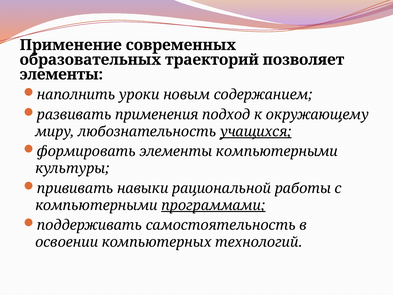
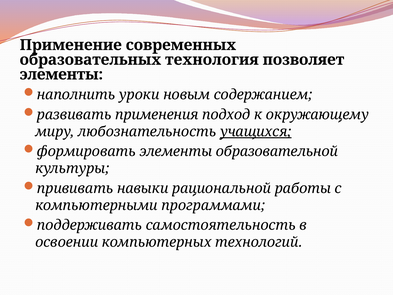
траекторий: траекторий -> технология (212, 60)
элементы компьютерными: компьютерными -> образовательной (277, 151)
программами underline: present -> none (213, 205)
